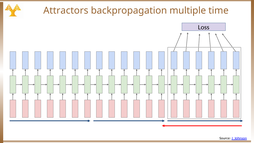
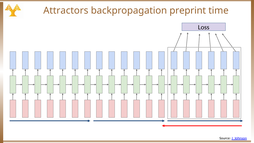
multiple: multiple -> preprint (188, 11)
